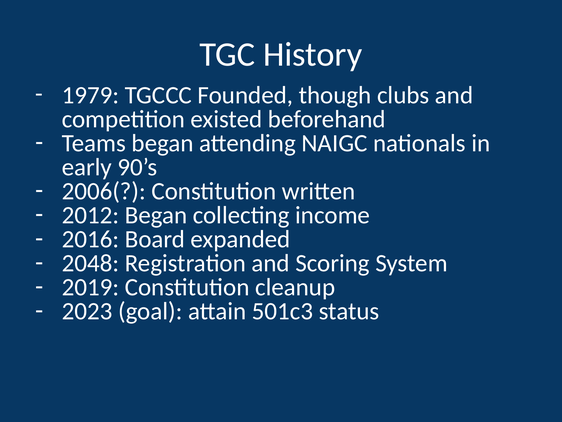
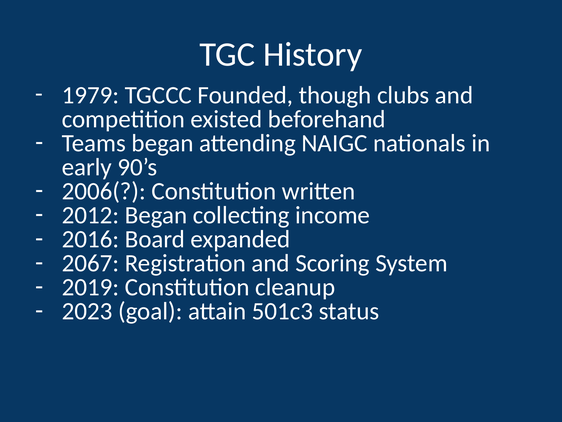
2048: 2048 -> 2067 (90, 263)
